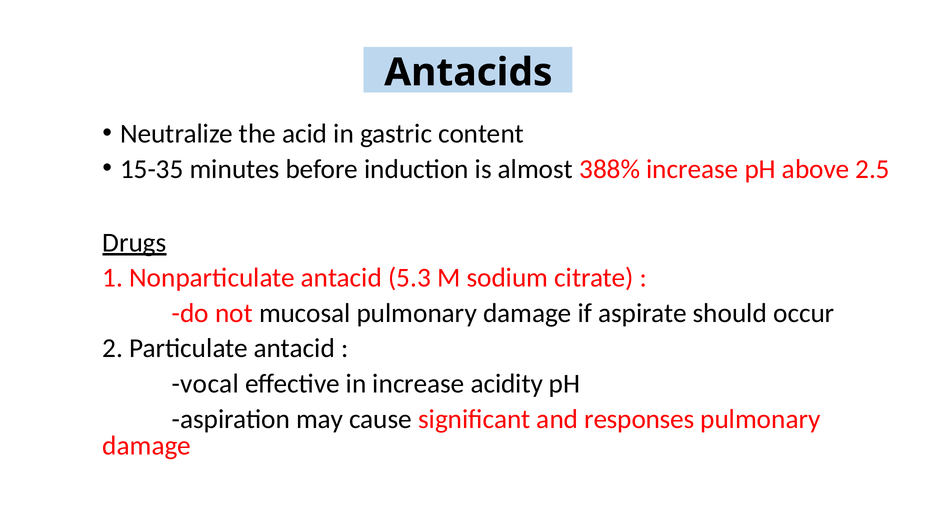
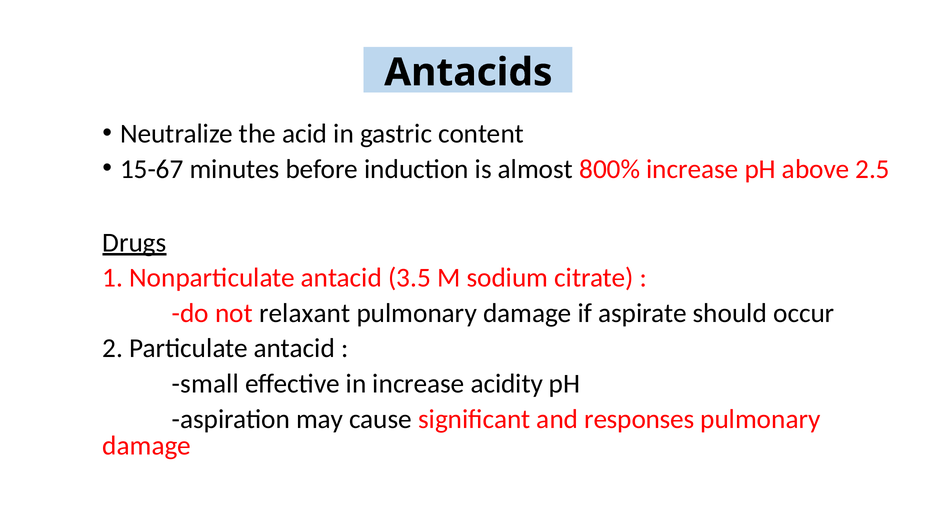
15-35: 15-35 -> 15-67 (152, 169)
388%: 388% -> 800% (610, 169)
5.3: 5.3 -> 3.5 (410, 278)
mucosal: mucosal -> relaxant (305, 313)
vocal: vocal -> small (205, 384)
